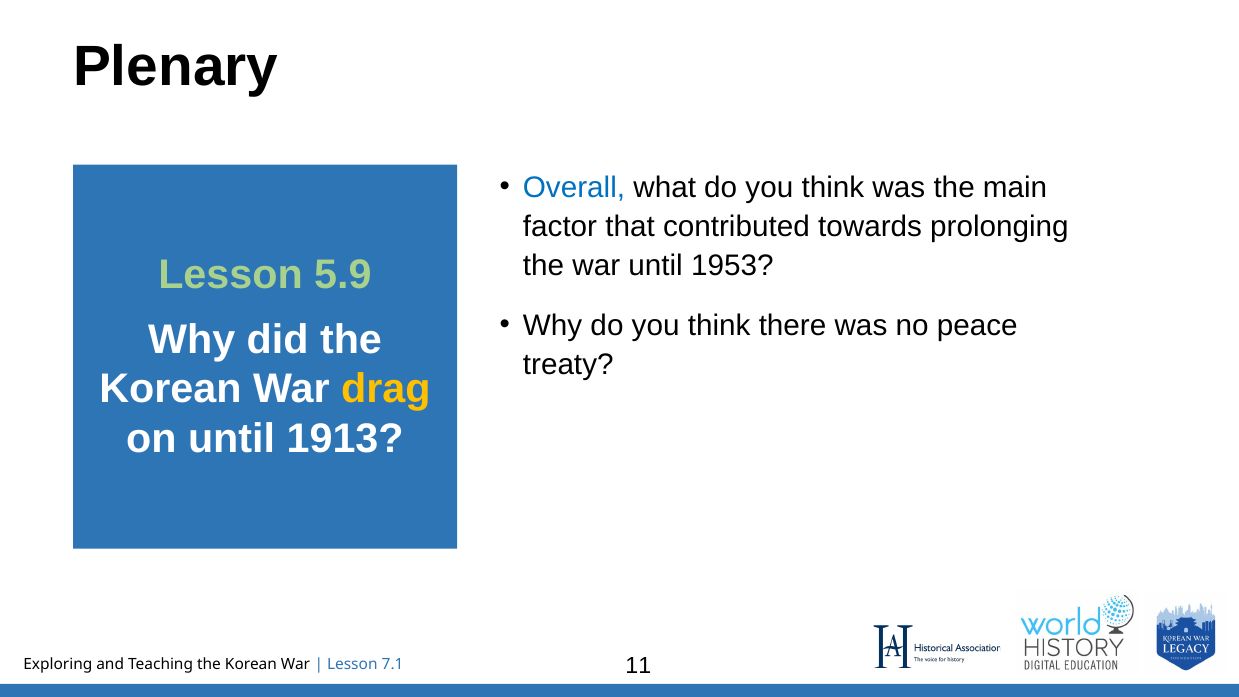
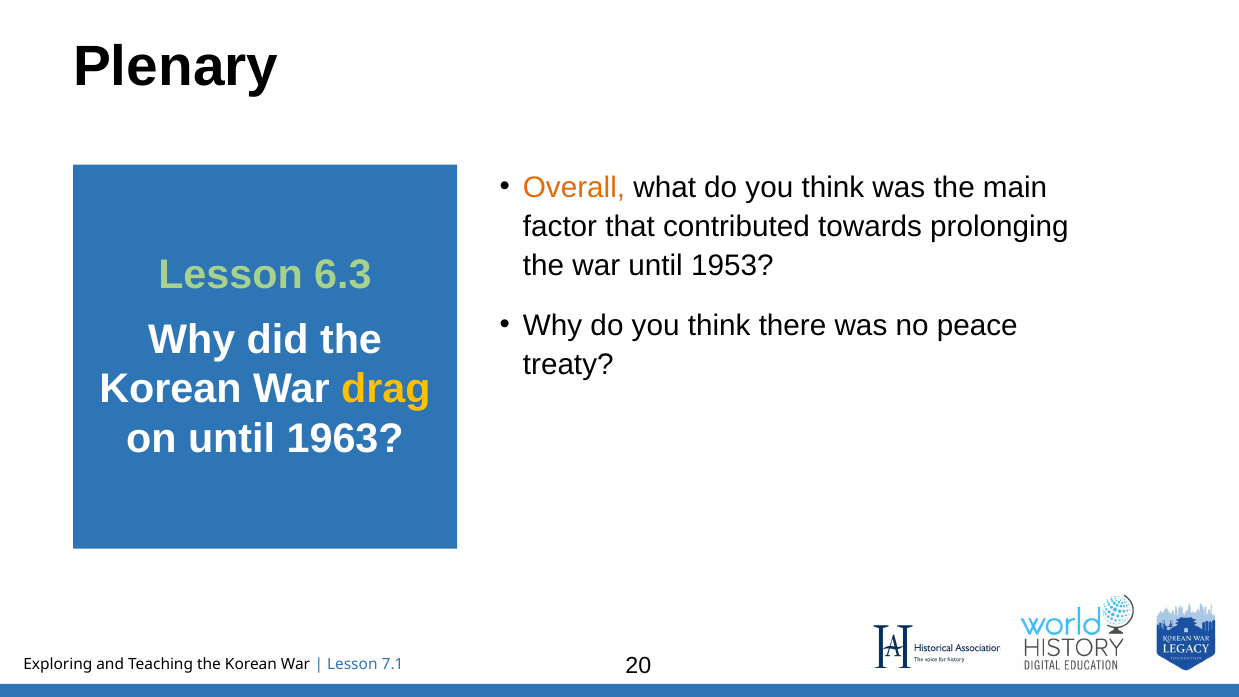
Overall colour: blue -> orange (574, 187)
5.9: 5.9 -> 6.3 (343, 275)
1913: 1913 -> 1963 (345, 439)
11: 11 -> 20 (638, 666)
